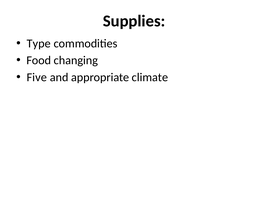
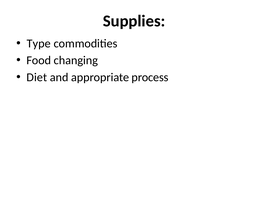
Five: Five -> Diet (37, 77)
climate: climate -> process (150, 77)
